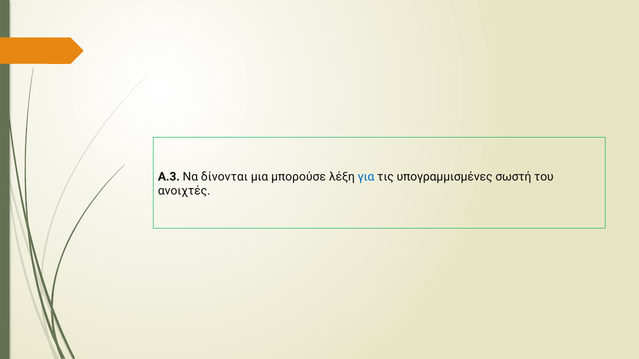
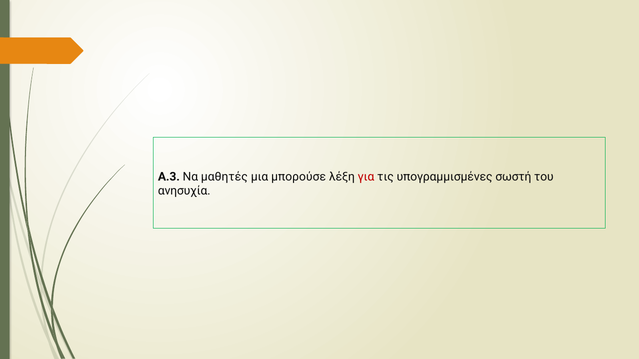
δίνονται: δίνονται -> μαθητές (224, 177)
για colour: blue -> red (366, 177)
ανοιχτές: ανοιχτές -> ανησυχία (184, 191)
